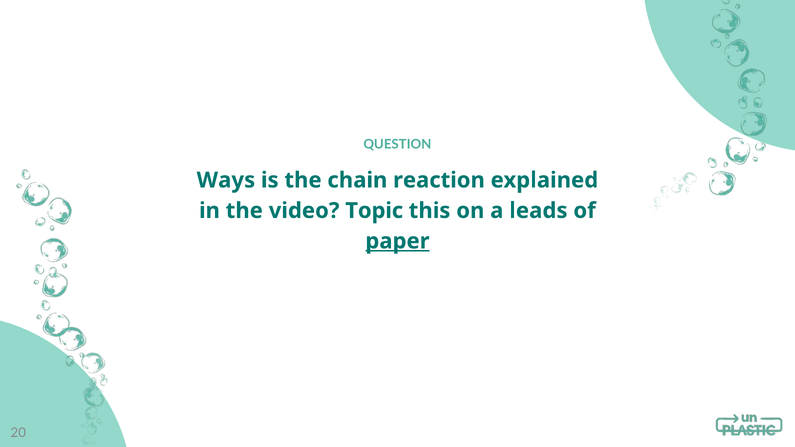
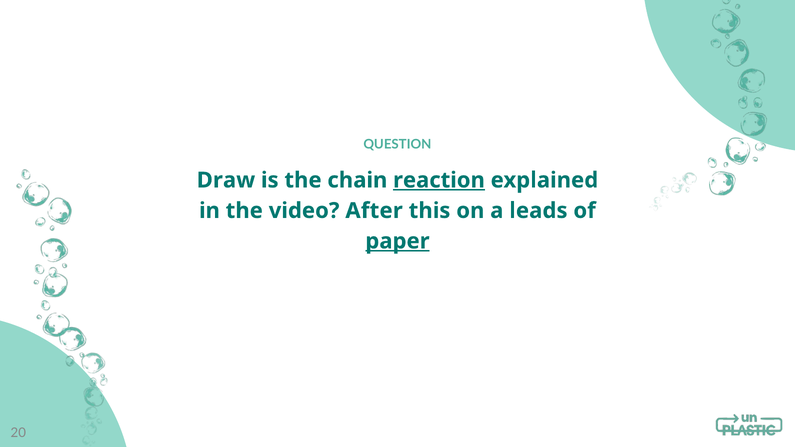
Ways: Ways -> Draw (226, 180)
reaction underline: none -> present (439, 180)
Topic: Topic -> After (374, 211)
